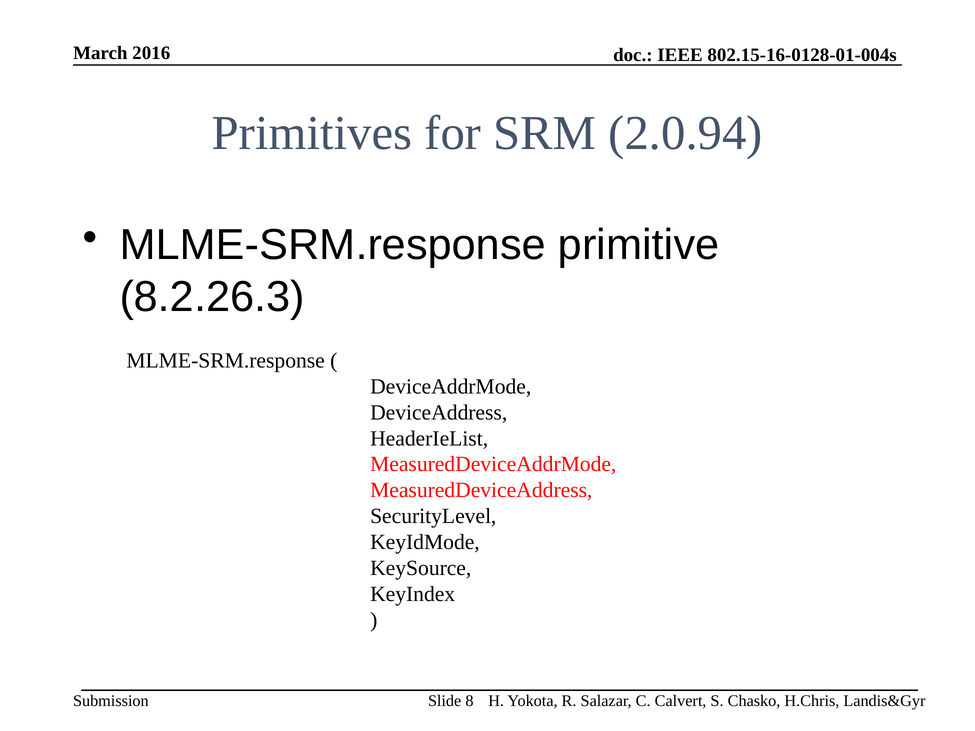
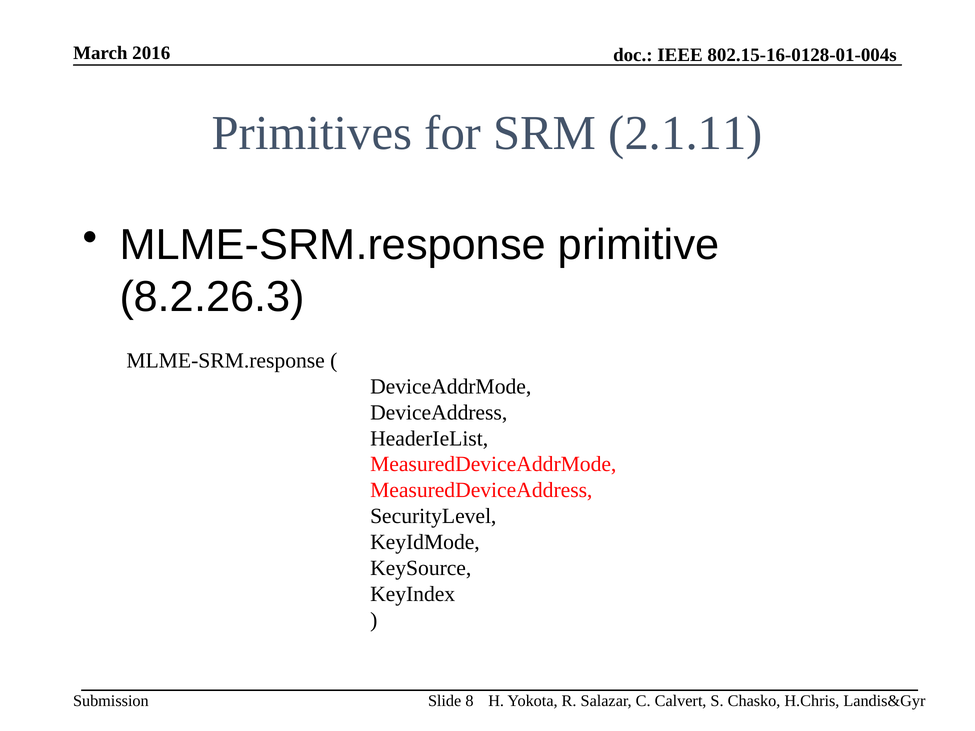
2.0.94: 2.0.94 -> 2.1.11 (686, 133)
